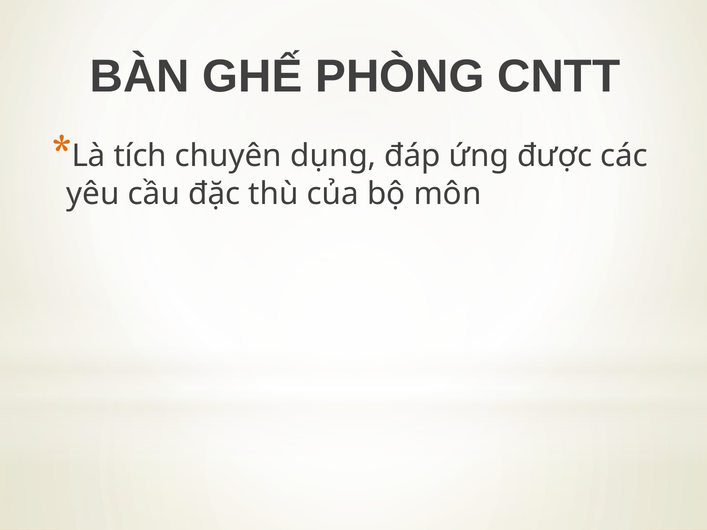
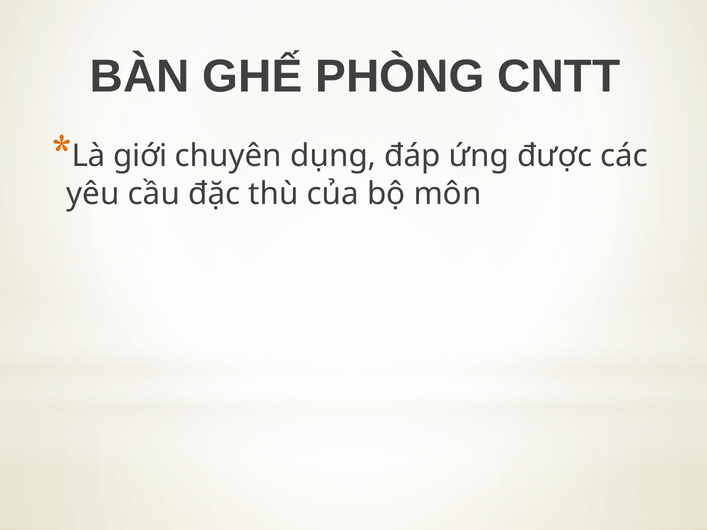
tích: tích -> giới (140, 156)
